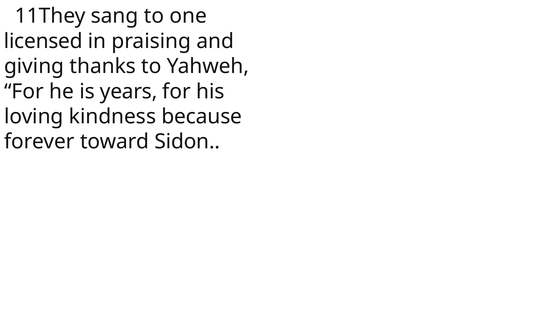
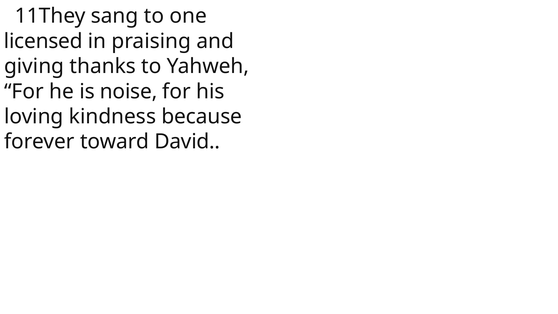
years: years -> noise (129, 91)
Sidon: Sidon -> David (187, 142)
